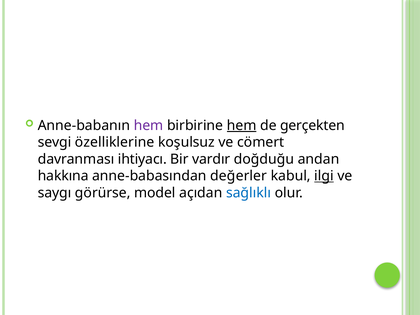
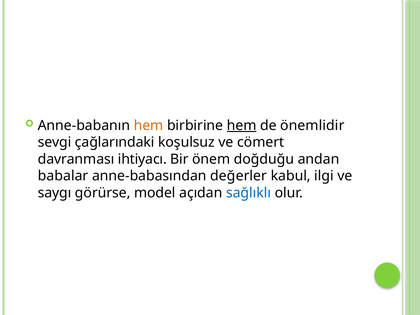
hem colour: purple -> orange (149, 126)
gerçekten: gerçekten -> önemlidir (312, 126)
özelliklerine: özelliklerine -> çağlarındaki (115, 142)
vardır: vardır -> önem (211, 159)
hakkına: hakkına -> babalar (63, 176)
ilgi underline: present -> none (324, 176)
